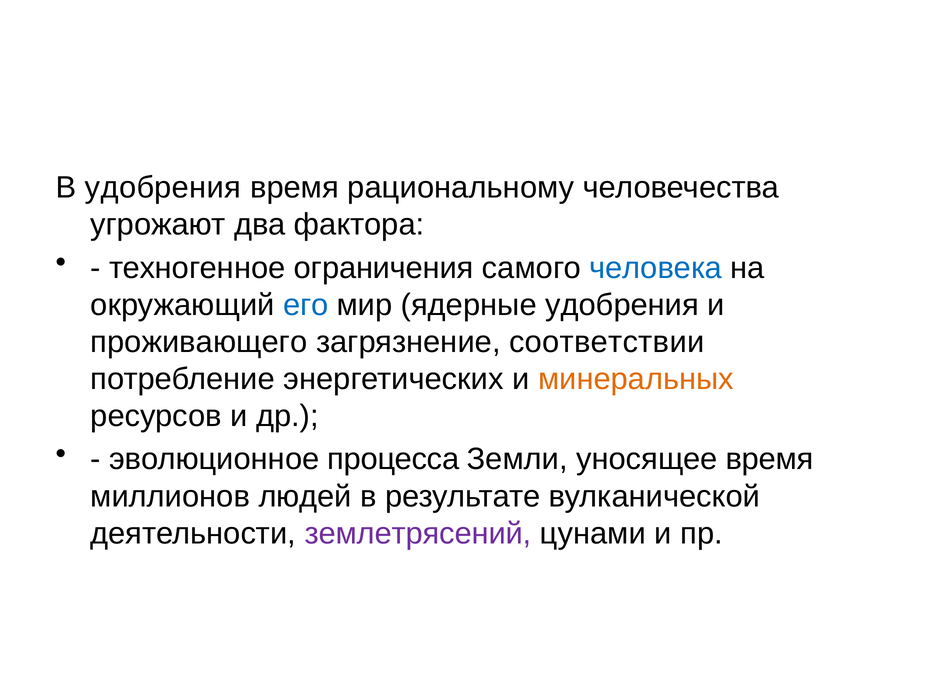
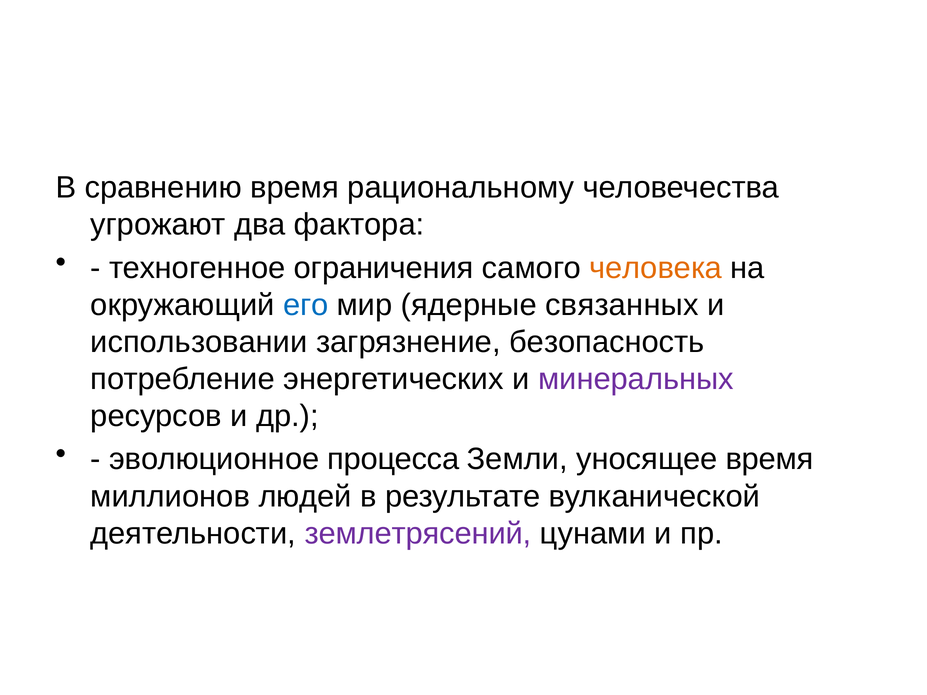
В удобрения: удобрения -> сравнению (163, 188)
человека colour: blue -> orange (656, 268)
ядерные удобрения: удобрения -> связанных (622, 305)
проживающего: проживающего -> использовании (199, 342)
соответствии: соответствии -> безопасность (607, 342)
минеральных colour: orange -> purple (636, 379)
